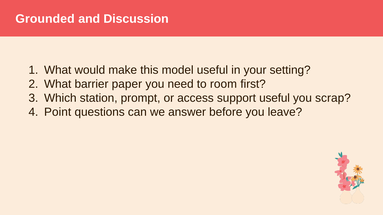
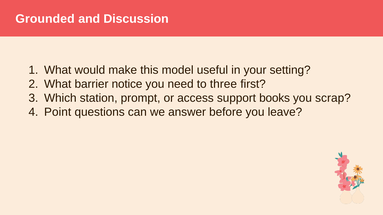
paper: paper -> notice (127, 84)
room: room -> three (223, 84)
support useful: useful -> books (275, 98)
